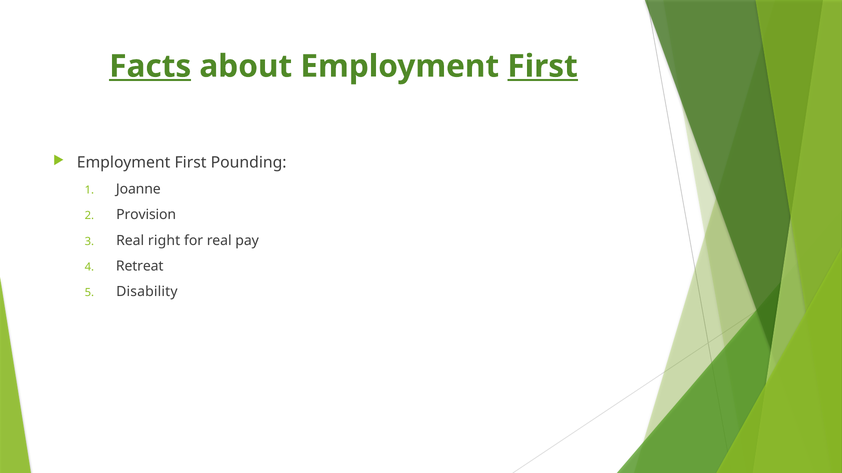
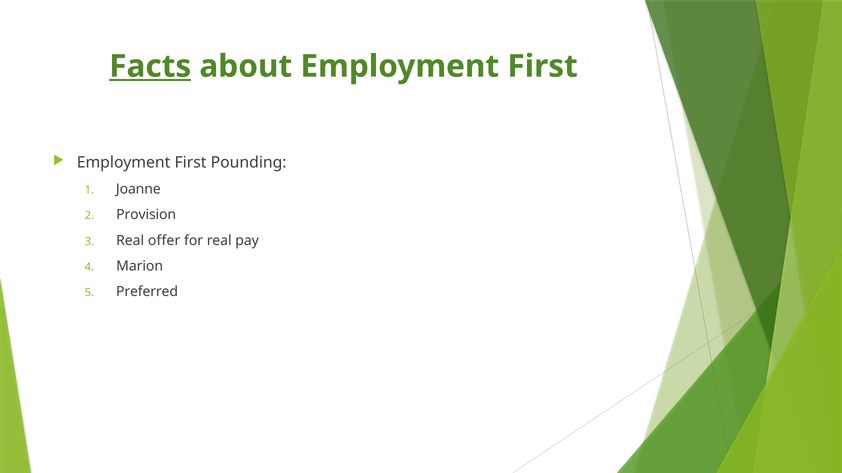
First underline: present -> none (543, 66)
right: right -> offer (164, 241)
Retreat: Retreat -> Marion (140, 266)
Disability: Disability -> Preferred (147, 292)
